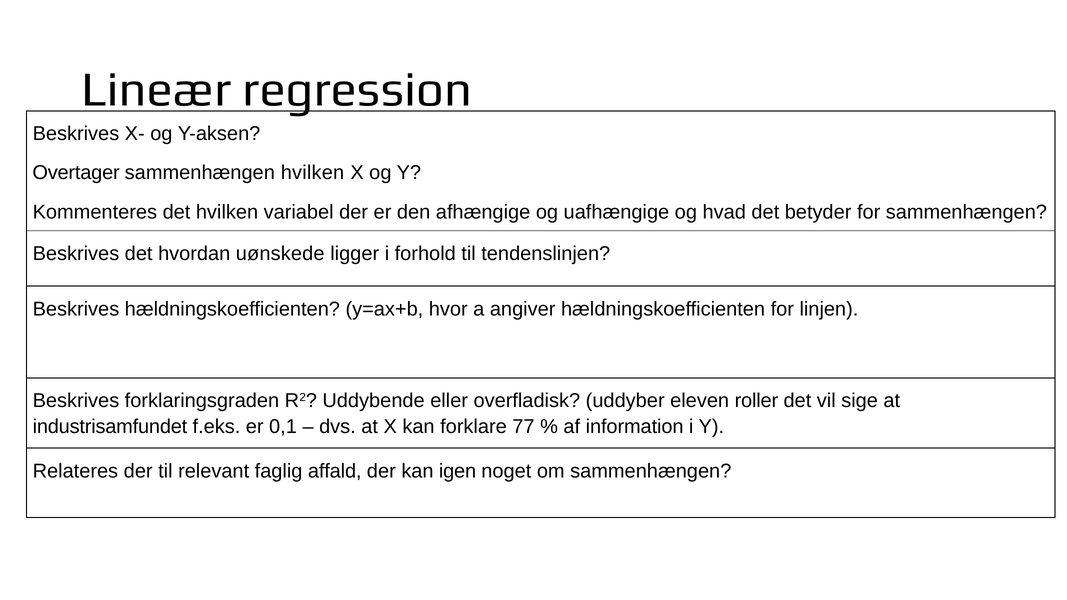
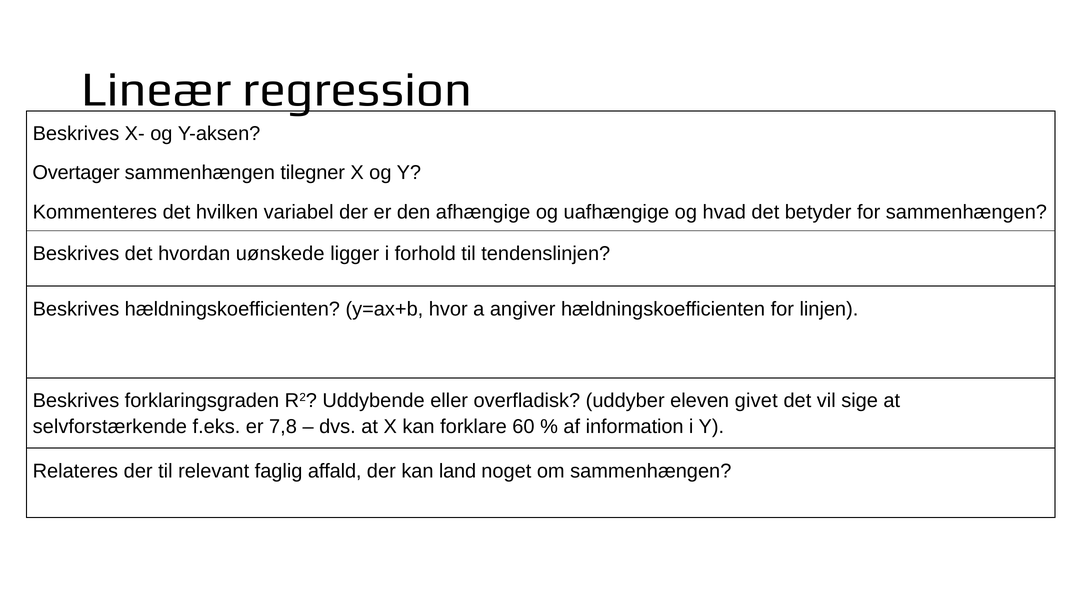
sammenhængen hvilken: hvilken -> tilegner (313, 173)
roller: roller -> givet (756, 401)
industrisamfundet: industrisamfundet -> selvforstærkende (110, 427)
0,1: 0,1 -> 7,8 (283, 427)
77: 77 -> 60 (523, 427)
igen: igen -> land (458, 471)
